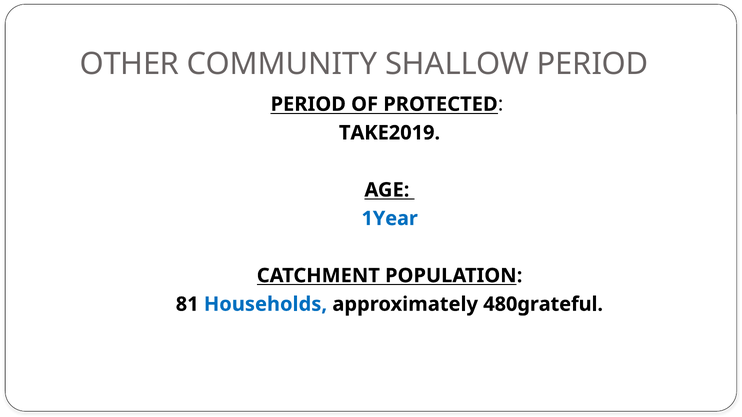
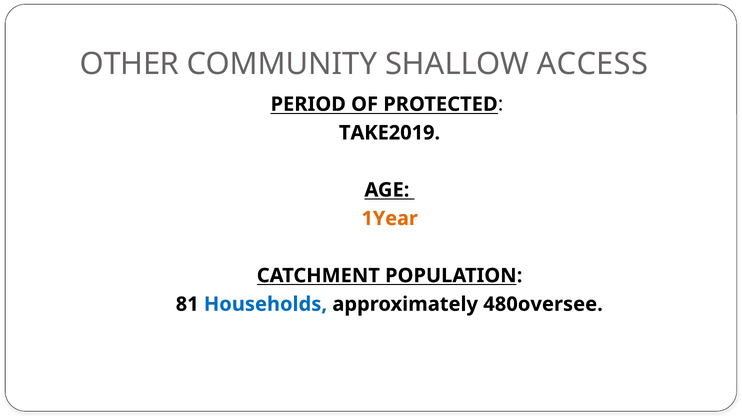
SHALLOW PERIOD: PERIOD -> ACCESS (592, 64)
1Year colour: blue -> orange (390, 219)
480grateful: 480grateful -> 480oversee (543, 304)
